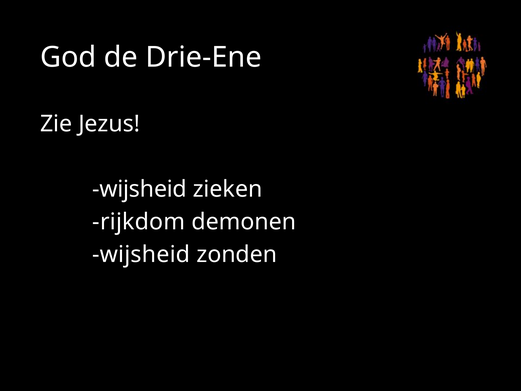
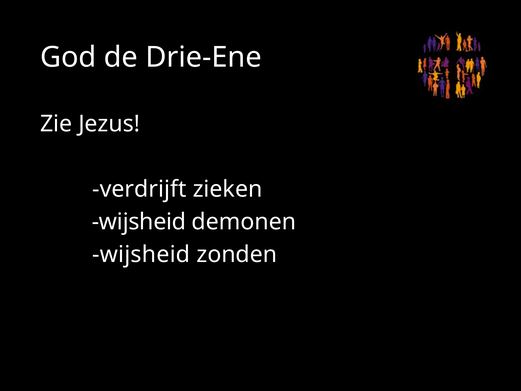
wijsheid: wijsheid -> verdrijft (139, 189)
rijkdom: rijkdom -> wijsheid (139, 222)
